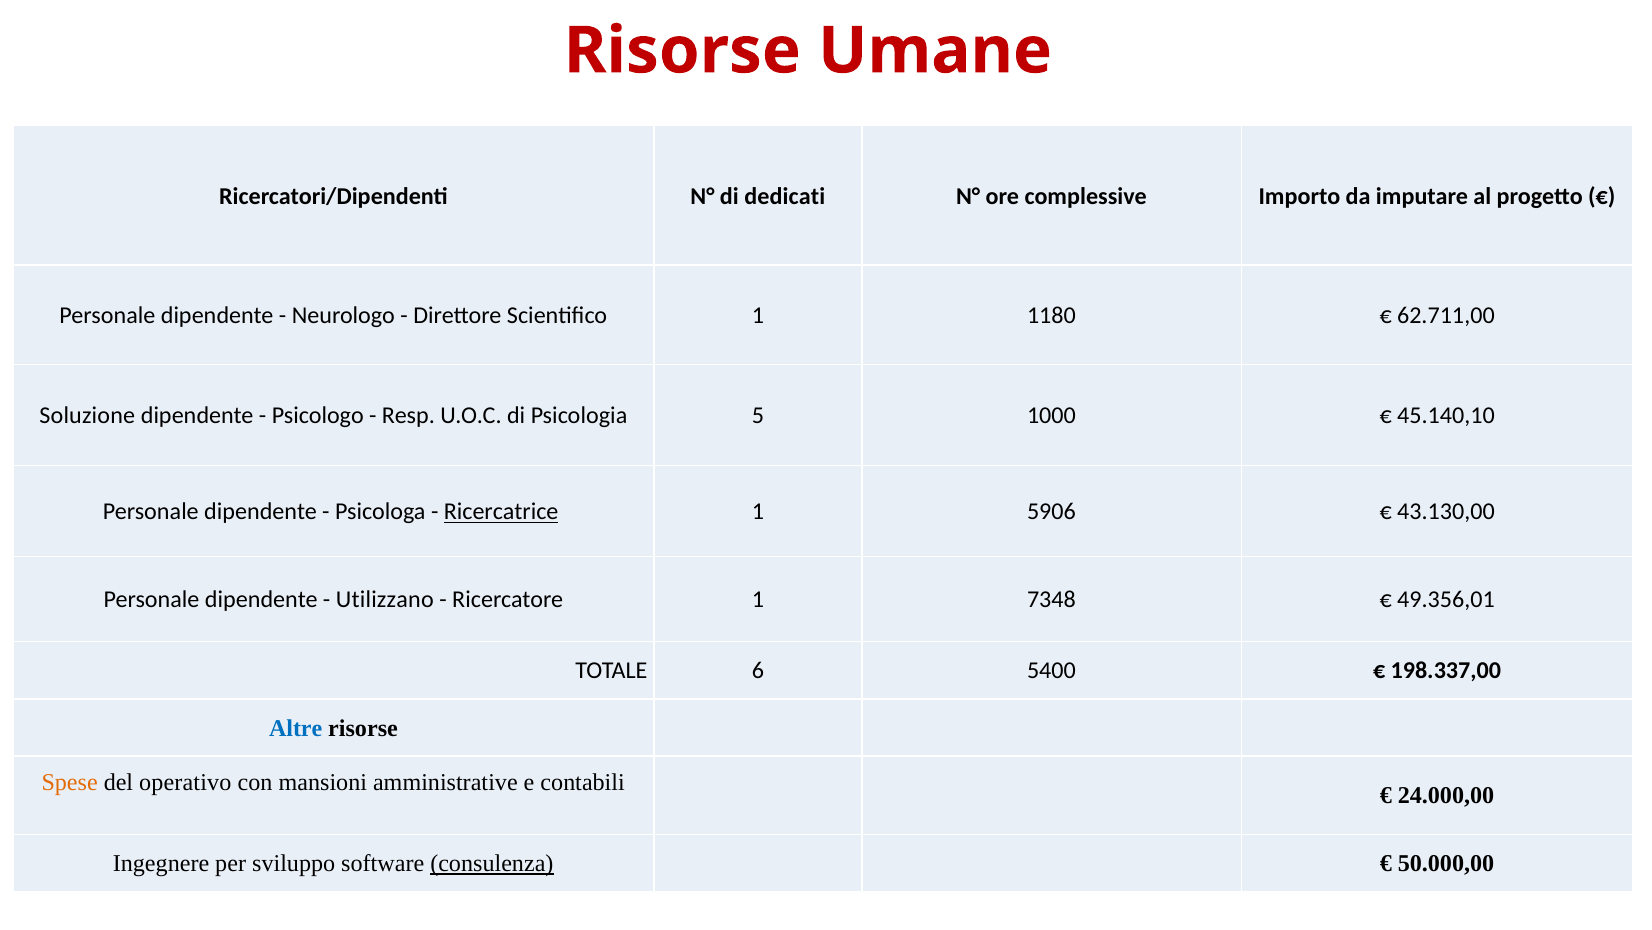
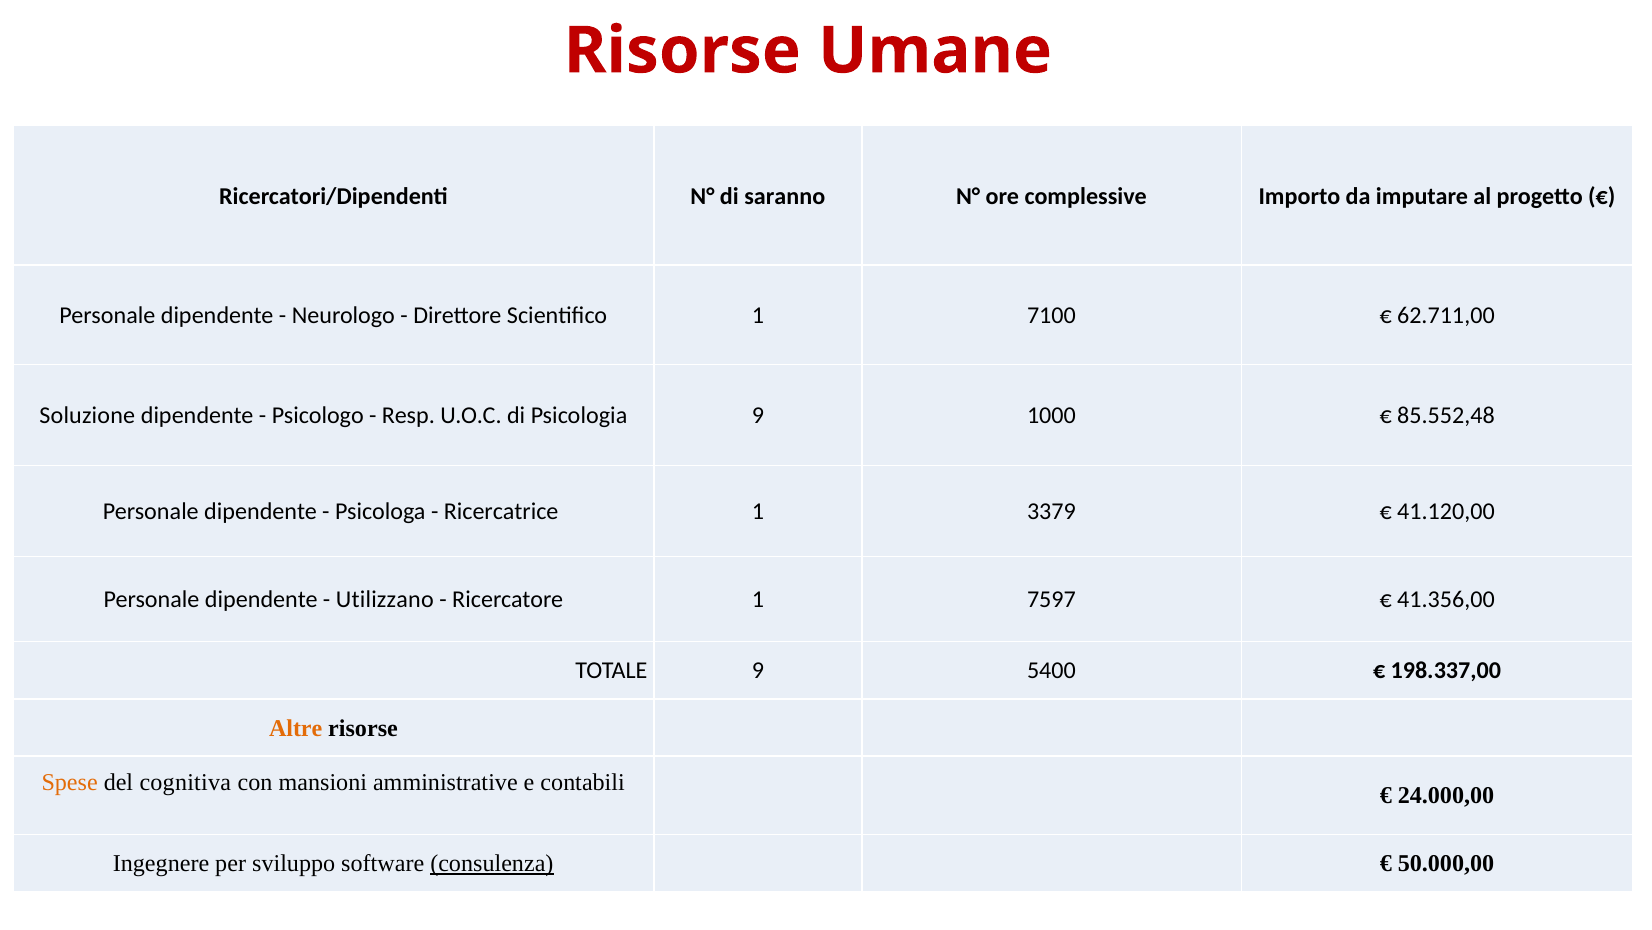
dedicati: dedicati -> saranno (785, 196)
1180: 1180 -> 7100 (1051, 315)
Psicologia 5: 5 -> 9 (758, 416)
45.140,10: 45.140,10 -> 85.552,48 (1446, 416)
Ricercatrice underline: present -> none (501, 511)
5906: 5906 -> 3379 (1051, 511)
43.130,00: 43.130,00 -> 41.120,00 (1446, 511)
7348: 7348 -> 7597 (1051, 599)
49.356,01: 49.356,01 -> 41.356,00 (1446, 599)
TOTALE 6: 6 -> 9 (758, 670)
Altre colour: blue -> orange (296, 728)
operativo: operativo -> cognitiva (185, 782)
